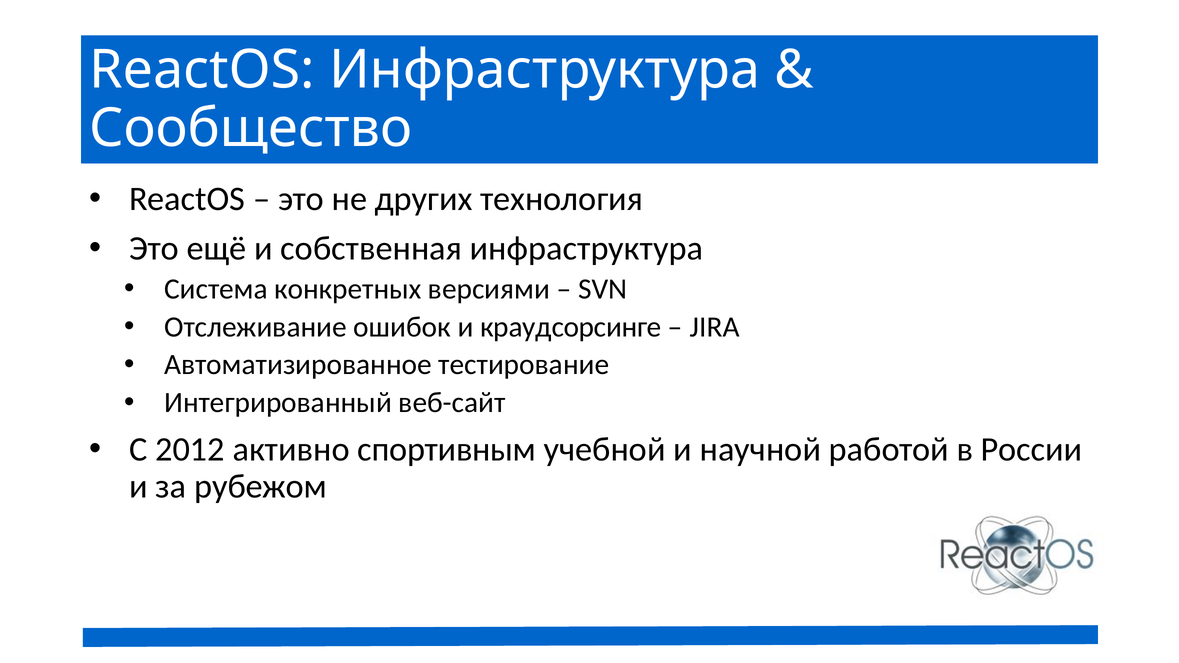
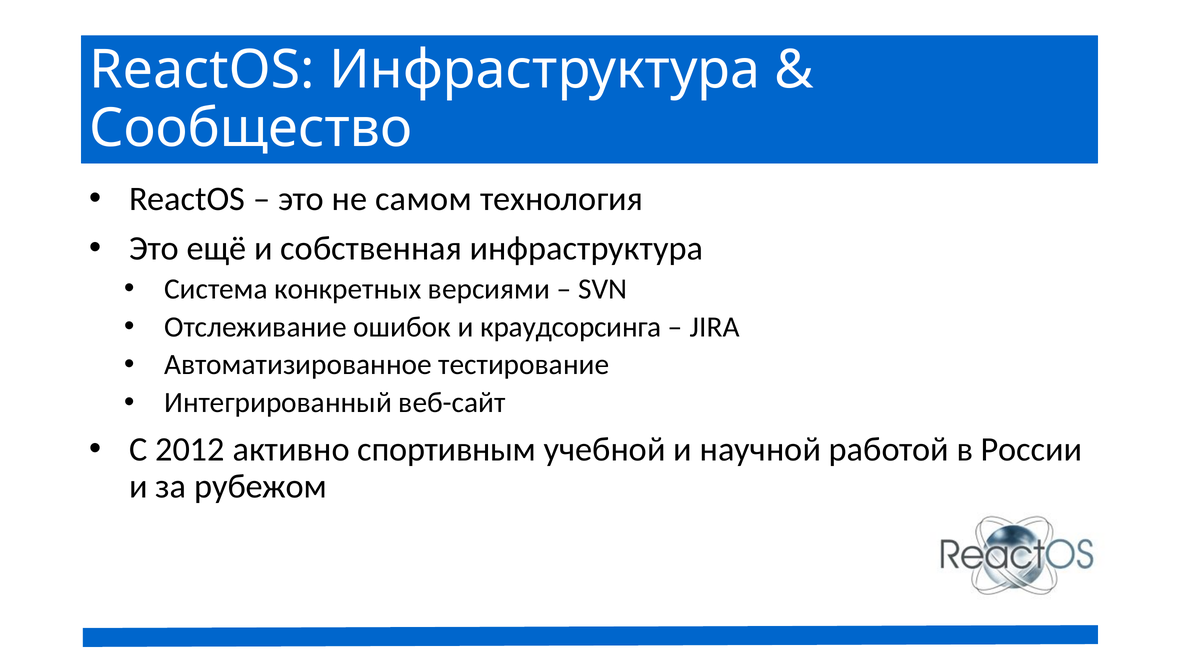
других: других -> самом (424, 199)
краудсорсинге: краудсорсинге -> краудсорсинга (571, 327)
